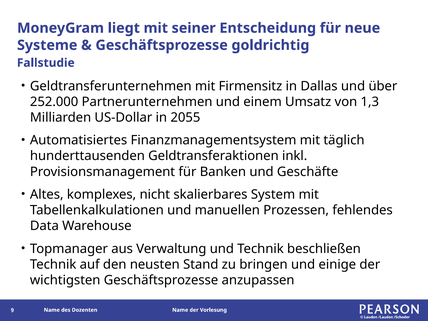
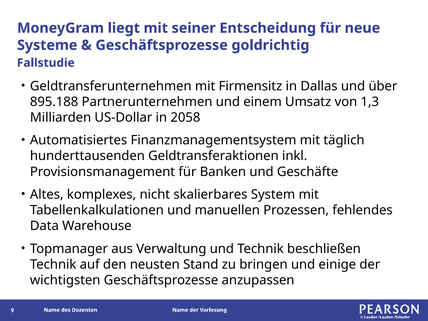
252.000: 252.000 -> 895.188 (54, 102)
2055: 2055 -> 2058 (185, 118)
